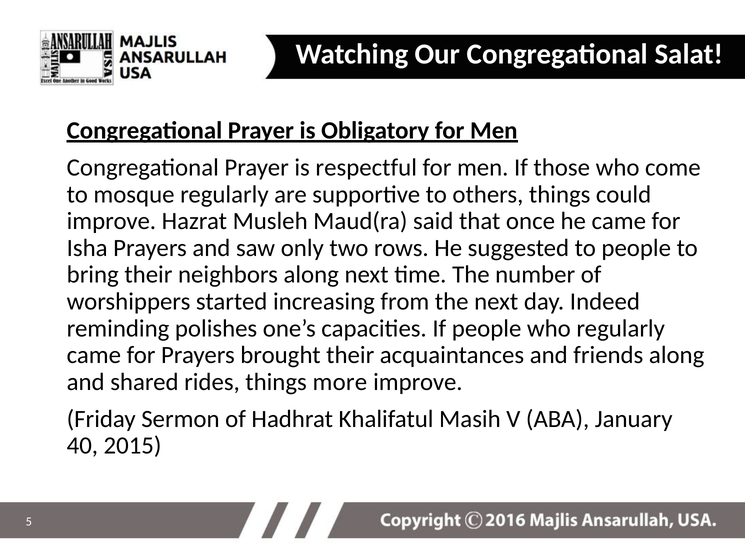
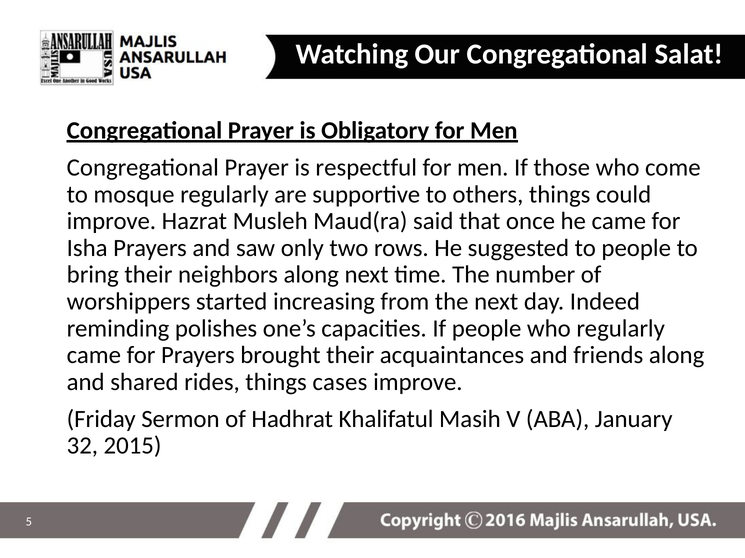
more: more -> cases (340, 382)
40: 40 -> 32 (82, 446)
